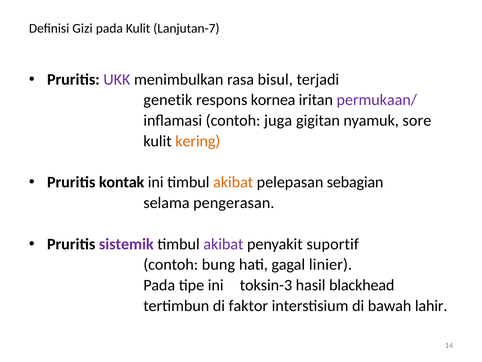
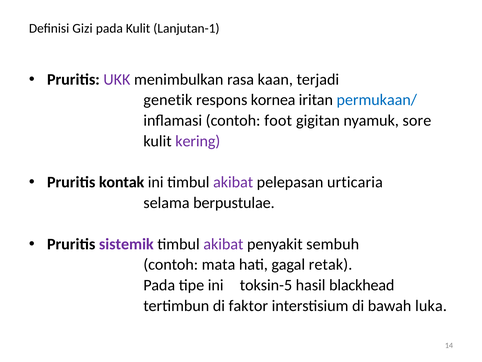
Lanjutan-7: Lanjutan-7 -> Lanjutan-1 (186, 28)
bisul: bisul -> kaan (275, 79)
permukaan/ colour: purple -> blue (377, 100)
juga: juga -> foot (278, 120)
kering colour: orange -> purple (198, 141)
akibat colour: orange -> purple (233, 182)
sebagian: sebagian -> urticaria (355, 182)
pengerasan: pengerasan -> berpustulae (234, 203)
suportif: suportif -> sembuh (333, 244)
bung: bung -> mata (219, 264)
linier: linier -> retak (331, 264)
toksin-3: toksin-3 -> toksin-5 (266, 285)
lahir: lahir -> luka (431, 305)
